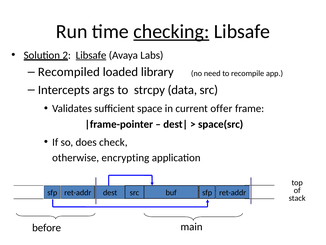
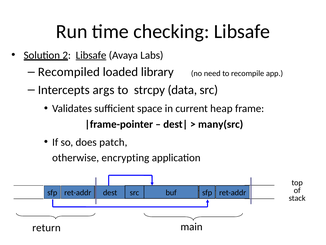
checking underline: present -> none (171, 32)
offer: offer -> heap (221, 108)
space(src: space(src -> many(src (221, 124)
check: check -> patch (113, 142)
before: before -> return (46, 227)
